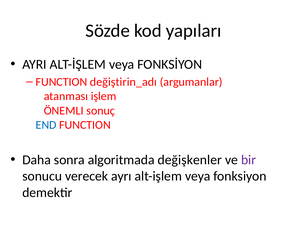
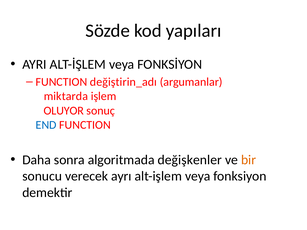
atanması: atanması -> miktarda (66, 96)
ÖNEMLI: ÖNEMLI -> OLUYOR (64, 111)
bir colour: purple -> orange (249, 160)
